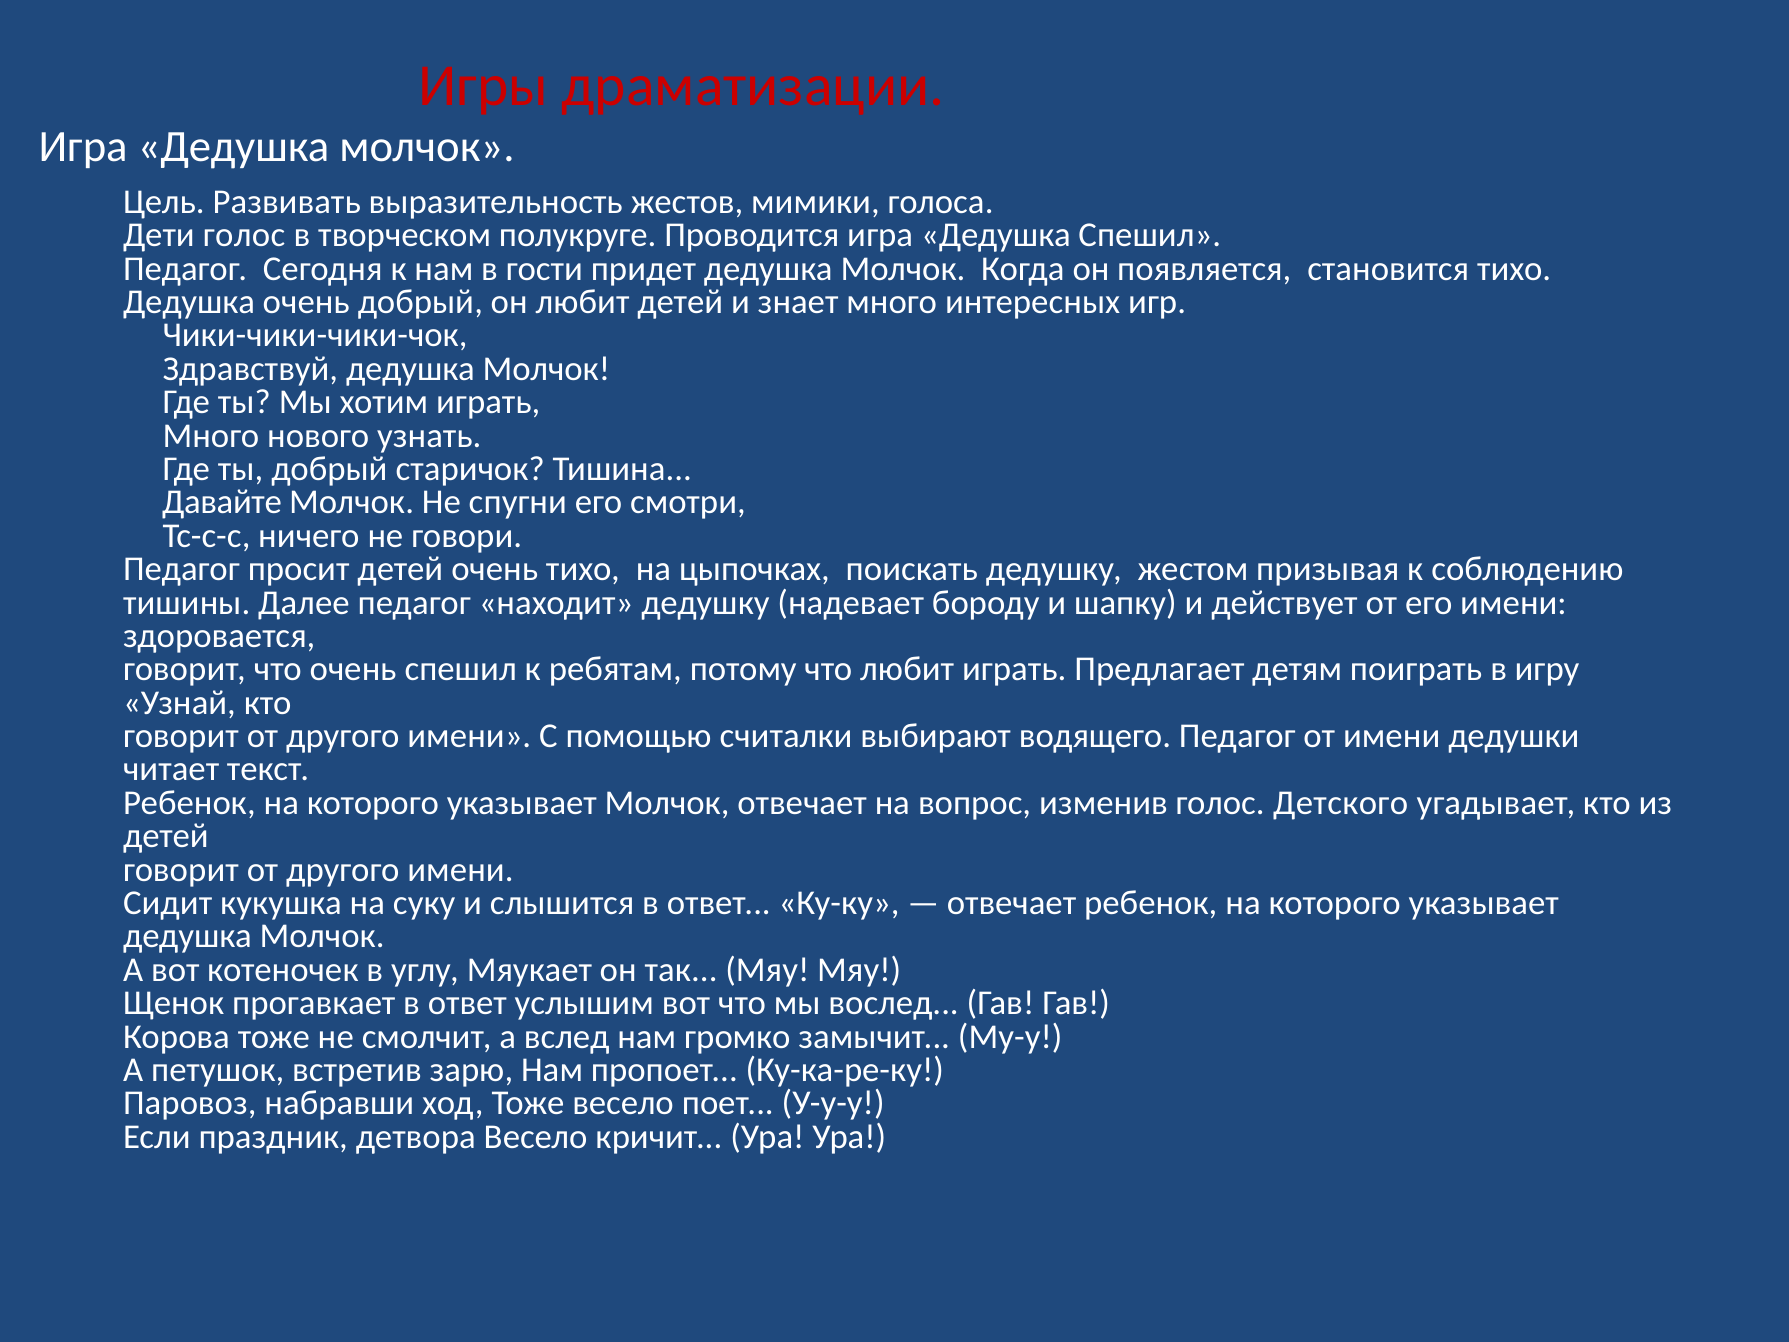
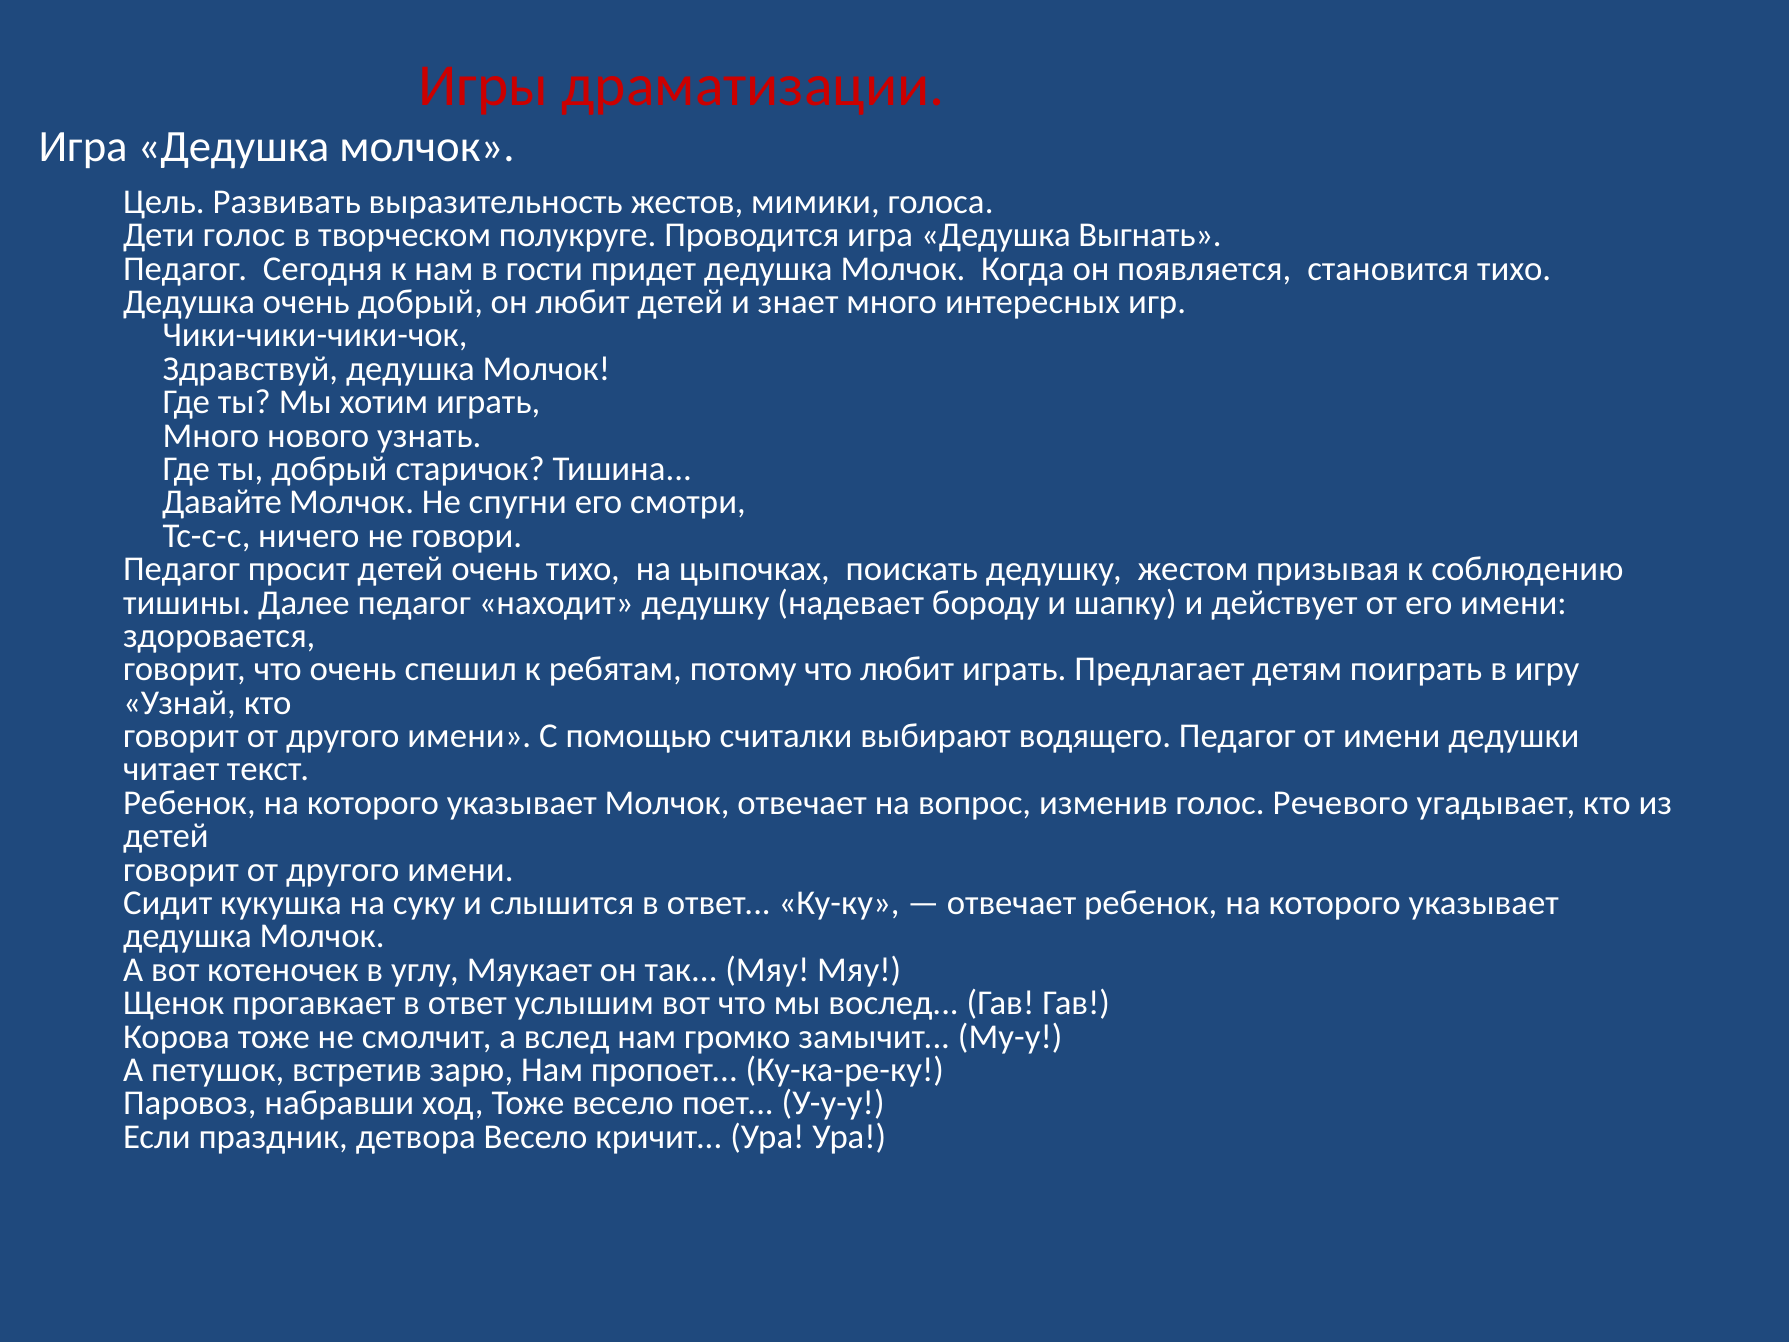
Дедушка Спешил: Спешил -> Выгнать (1150, 235)
Детского: Детского -> Речевого (1341, 803)
